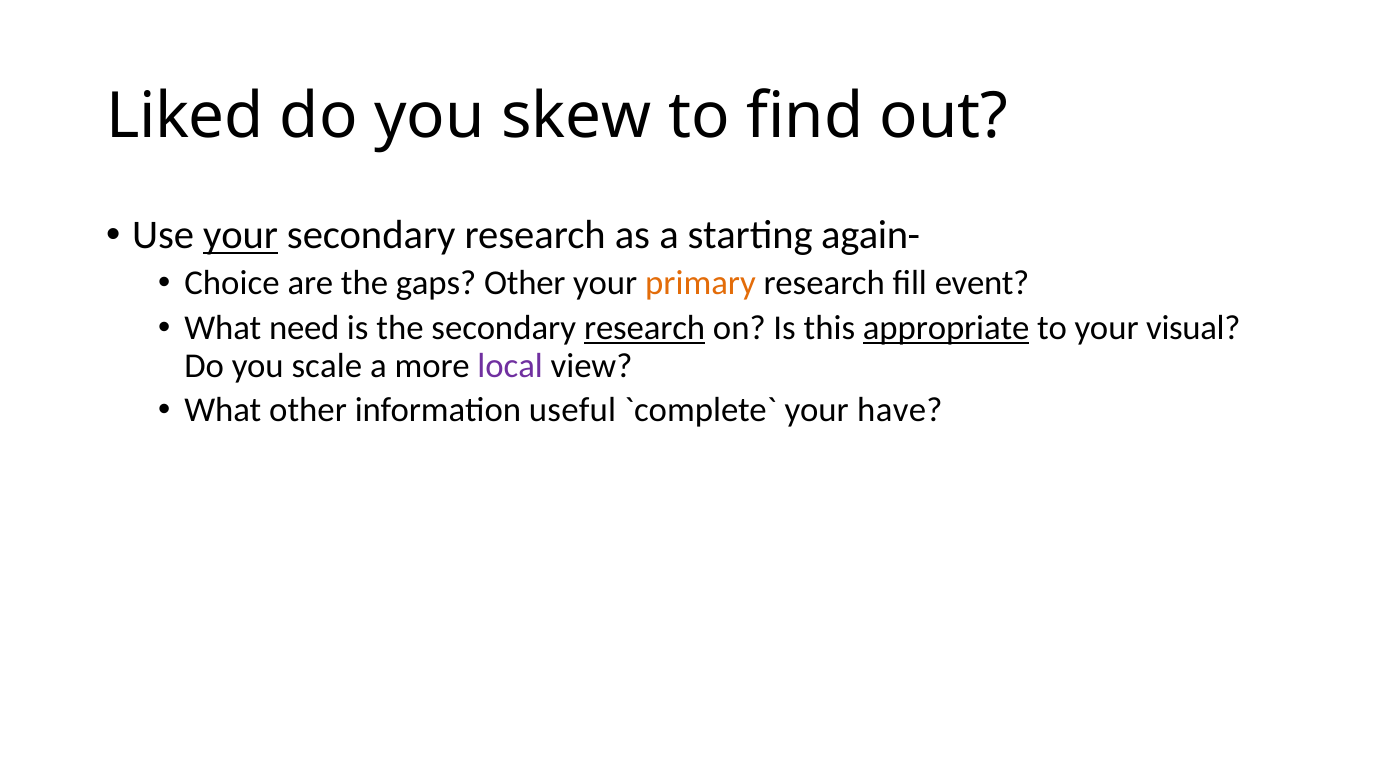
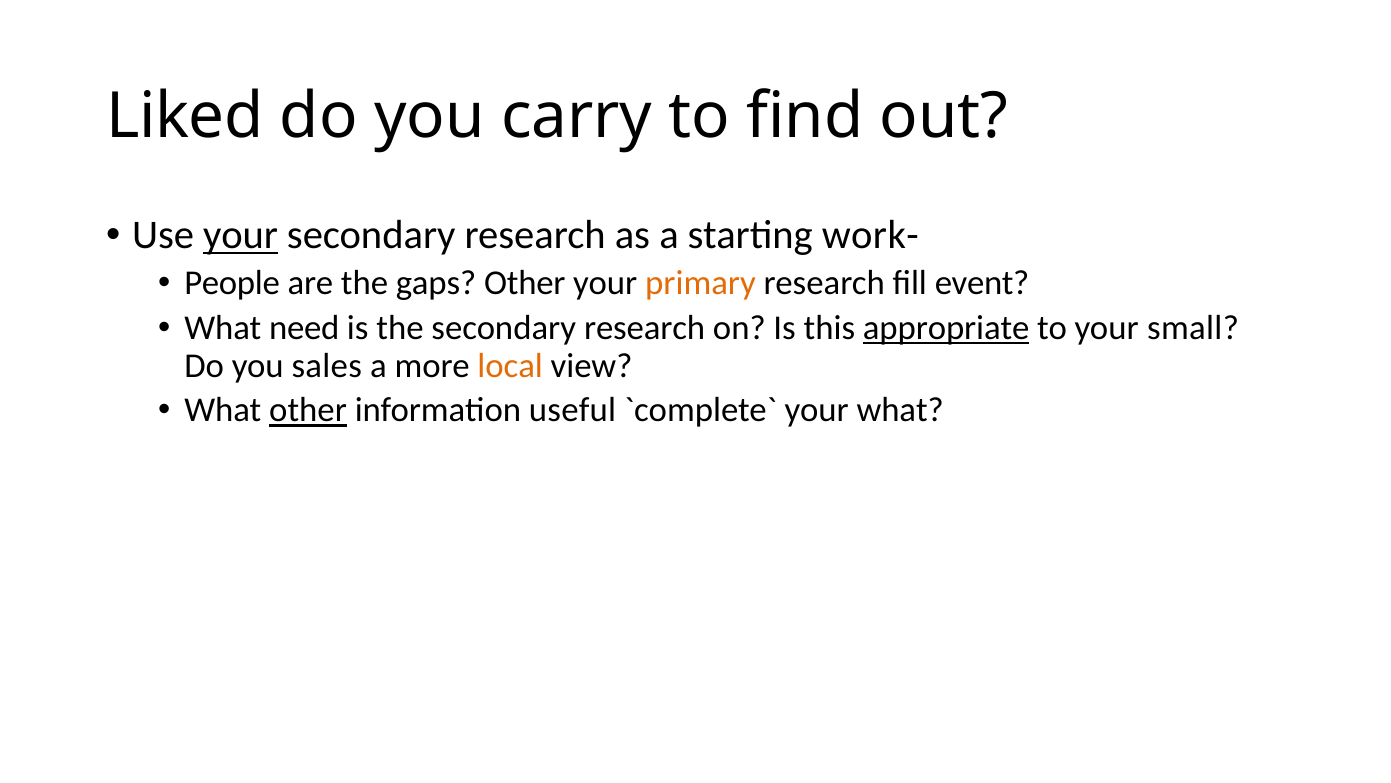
skew: skew -> carry (577, 117)
again-: again- -> work- (870, 235)
Choice: Choice -> People (232, 283)
research underline: present -> none (645, 328)
visual: visual -> small (1193, 328)
scale: scale -> sales (327, 365)
local colour: purple -> orange (510, 365)
other underline: none -> present (308, 410)
your have: have -> what (900, 410)
